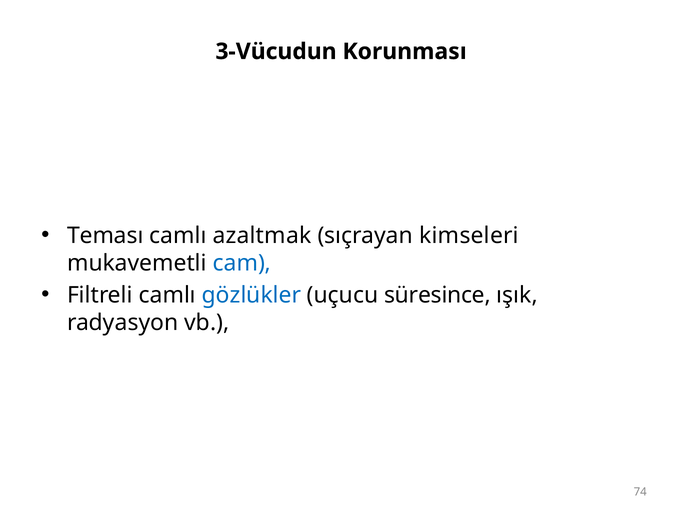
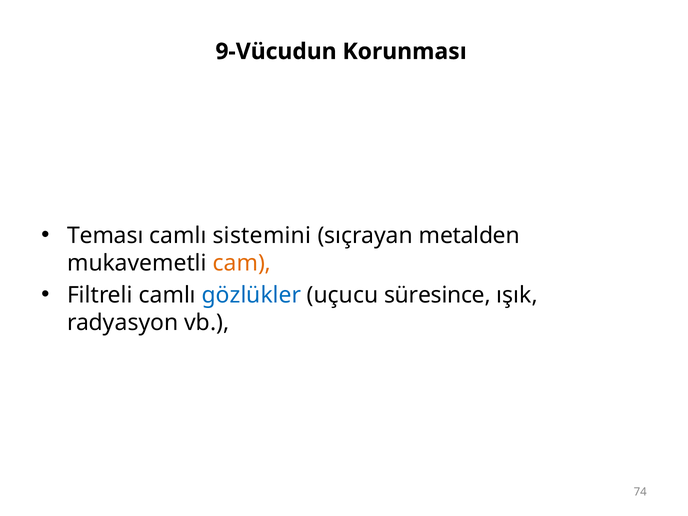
3-Vücudun: 3-Vücudun -> 9-Vücudun (276, 52)
azaltmak: azaltmak -> sistemini (262, 236)
kimseleri: kimseleri -> metalden (469, 236)
cam colour: blue -> orange (242, 263)
